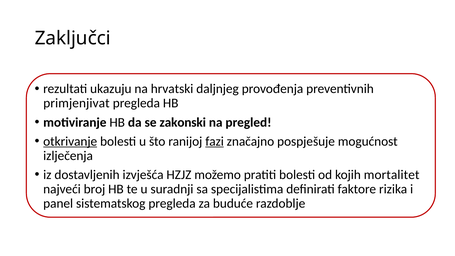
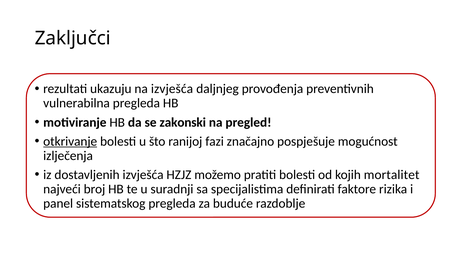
na hrvatski: hrvatski -> izvješća (172, 89)
primjenjivat: primjenjivat -> vulnerabilna (77, 103)
fazi underline: present -> none (215, 141)
